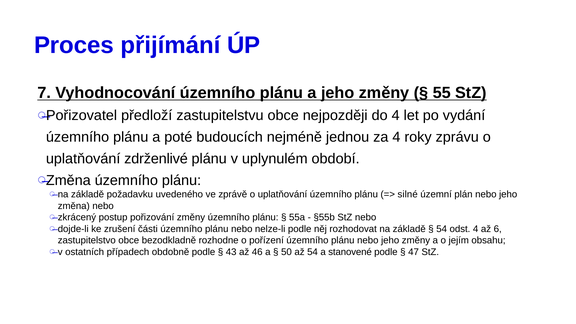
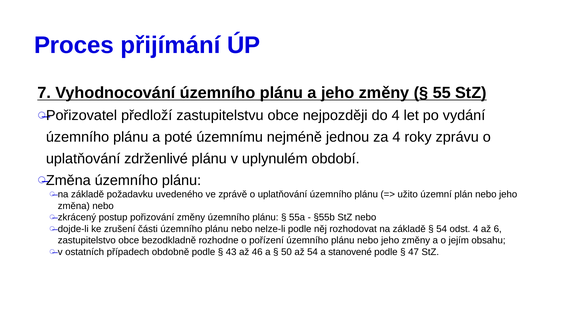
budoucích: budoucích -> územnímu (230, 137)
silné: silné -> užito (408, 194)
